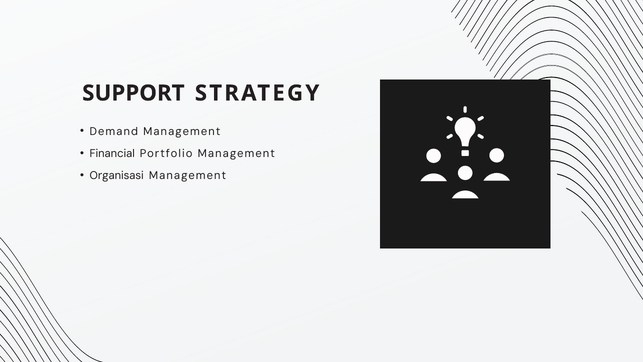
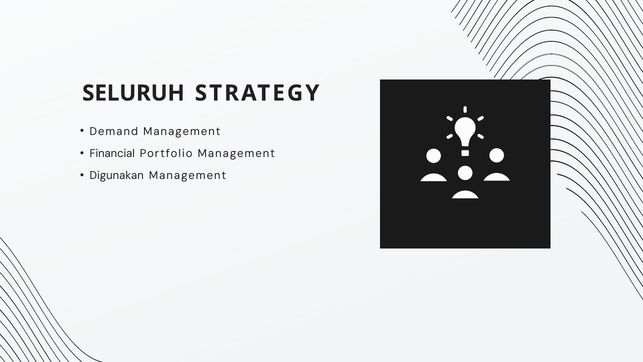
SUPPORT: SUPPORT -> SELURUH (133, 93)
Organisasi: Organisasi -> Digunakan (117, 176)
